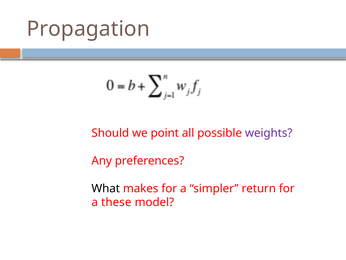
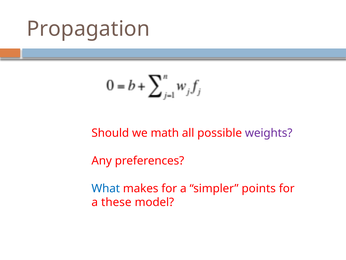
point: point -> math (165, 133)
What colour: black -> blue (106, 188)
return: return -> points (259, 188)
